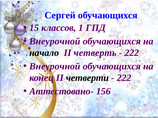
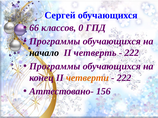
15: 15 -> 66 (34, 28)
1: 1 -> 0 (81, 28)
Внеурочной: Внеурочной -> Программы (55, 41)
Внеурочной: Внеурочной -> Программы (55, 67)
четверти colour: black -> orange (87, 78)
